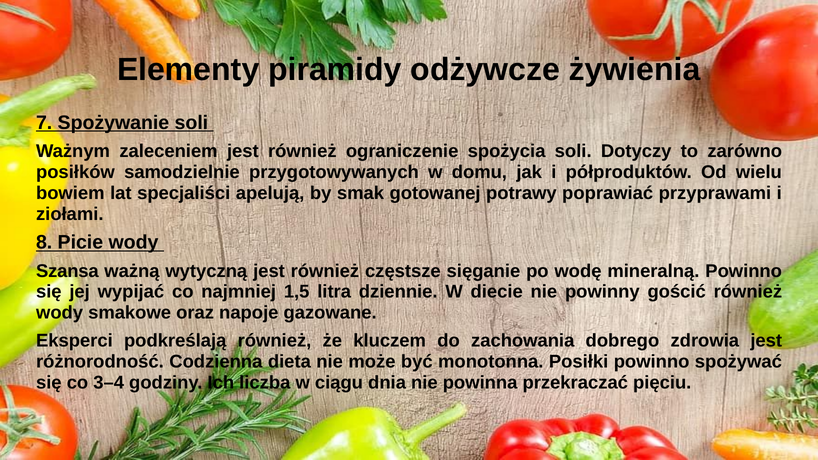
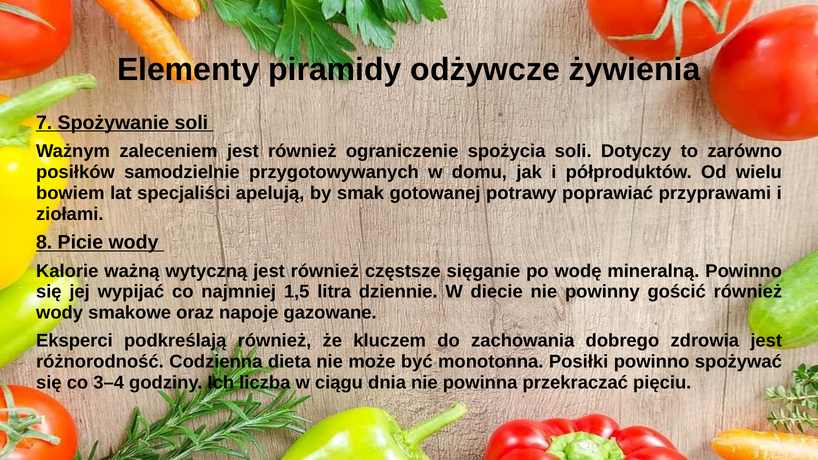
Szansa: Szansa -> Kalorie (67, 271)
